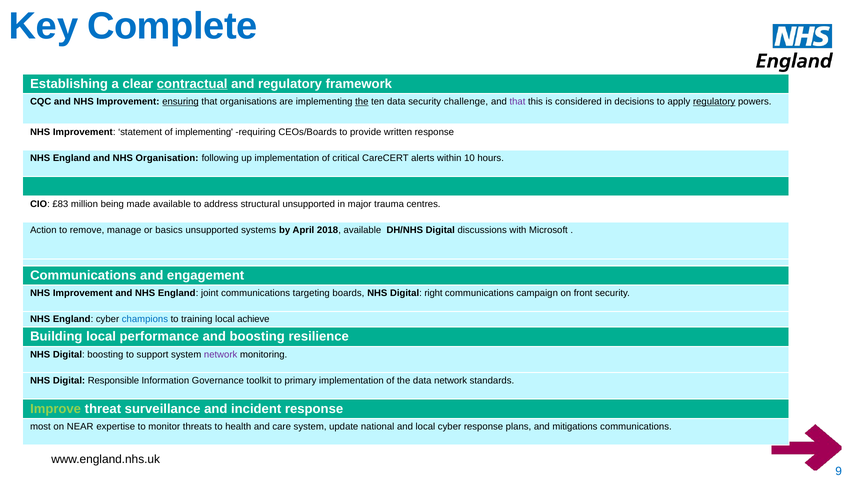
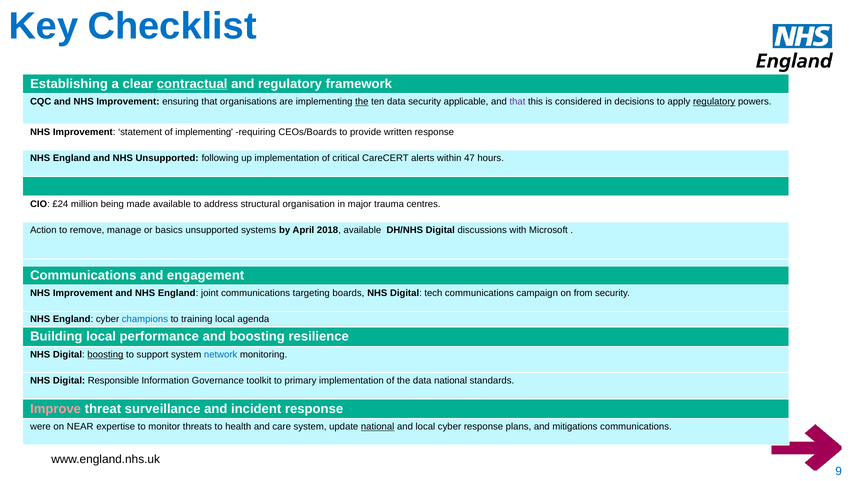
Complete: Complete -> Checklist (172, 26)
ensuring underline: present -> none (181, 102)
challenge: challenge -> applicable (466, 102)
NHS Organisation: Organisation -> Unsupported (167, 158)
10: 10 -> 47 (469, 158)
£83: £83 -> £24 (60, 204)
structural unsupported: unsupported -> organisation (309, 204)
right: right -> tech (433, 293)
front: front -> from (583, 293)
achieve: achieve -> agenda (253, 320)
boosting underline: none -> present (105, 355)
network colour: purple -> blue (221, 355)
data network: network -> national (451, 381)
Improve colour: light green -> pink (56, 409)
most: most -> were (40, 427)
national underline: none -> present (378, 427)
